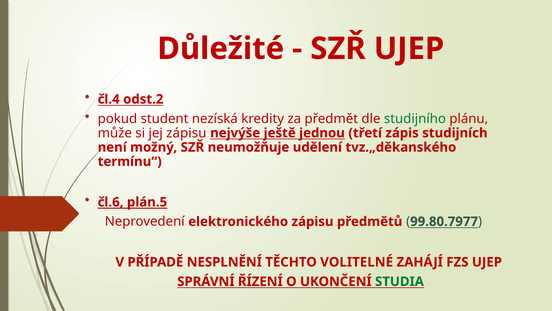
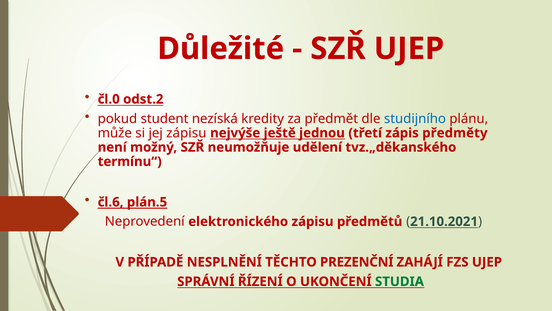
čl.4: čl.4 -> čl.0 (109, 99)
studijního colour: green -> blue (415, 119)
studijních: studijních -> předměty (455, 133)
99.80.7977: 99.80.7977 -> 21.10.2021 (444, 221)
VOLITELNÉ: VOLITELNÉ -> PREZENČNÍ (357, 262)
